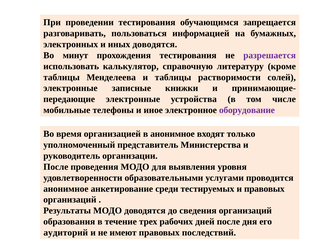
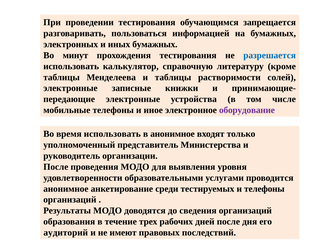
иных доводятся: доводятся -> бумажных (155, 44)
разрешается colour: purple -> blue (270, 55)
время организацией: организацией -> использовать (112, 134)
и правовых: правовых -> телефоны (264, 189)
